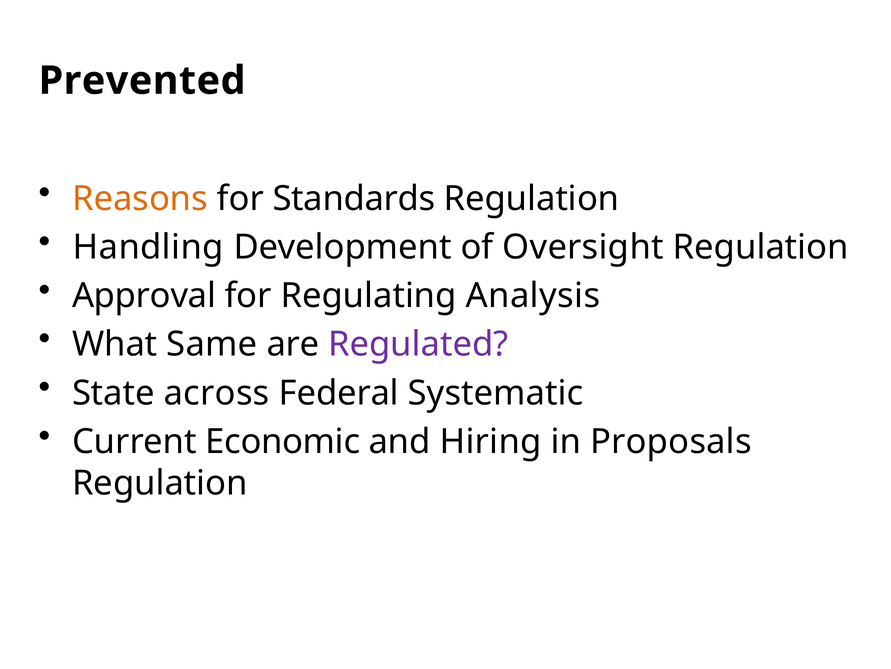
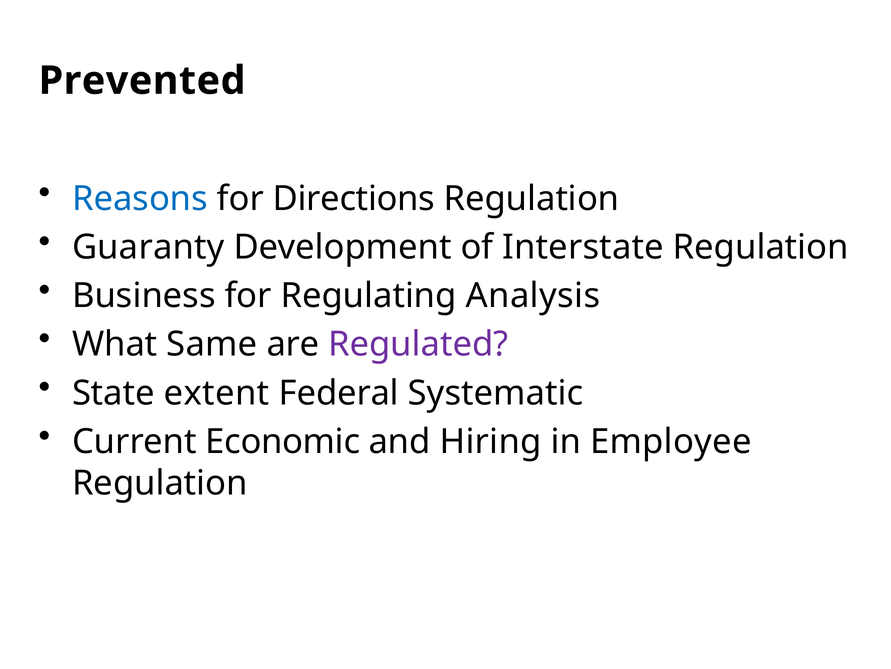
Reasons colour: orange -> blue (140, 198)
Standards: Standards -> Directions (354, 198)
Handling: Handling -> Guaranty (148, 247)
Oversight: Oversight -> Interstate (583, 247)
Approval: Approval -> Business (144, 296)
across: across -> extent (217, 393)
Proposals: Proposals -> Employee (671, 441)
